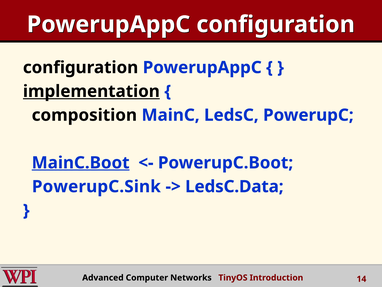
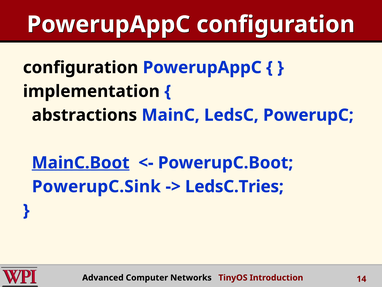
implementation underline: present -> none (91, 91)
composition: composition -> abstractions (84, 115)
LedsC.Data: LedsC.Data -> LedsC.Tries (234, 186)
